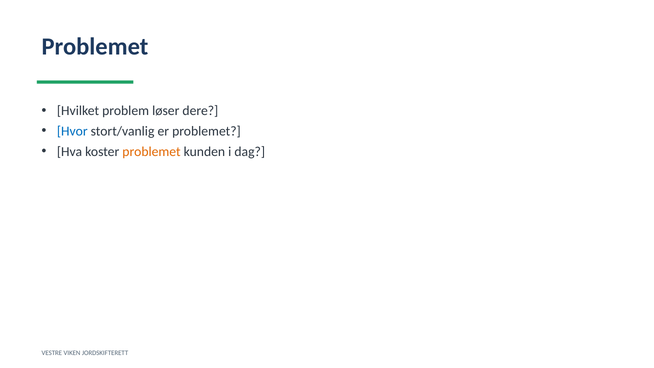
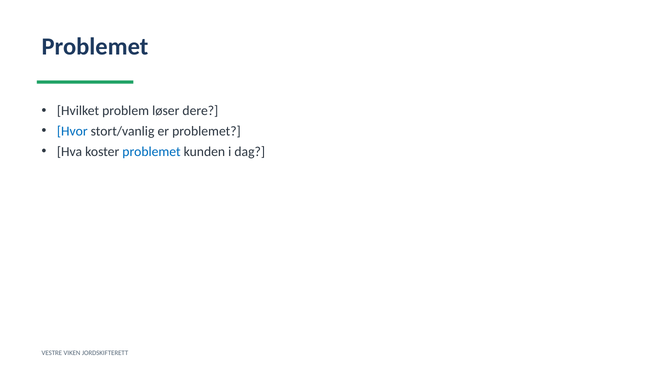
problemet colour: orange -> blue (151, 152)
